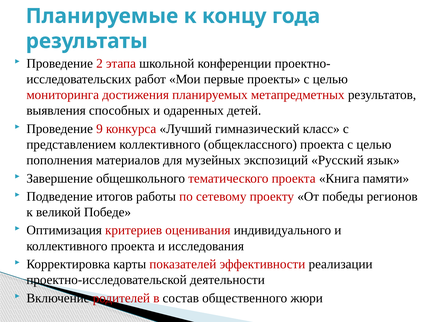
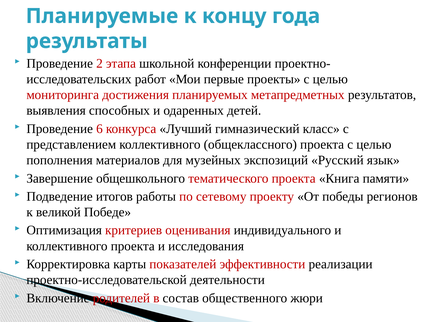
9: 9 -> 6 (99, 129)
